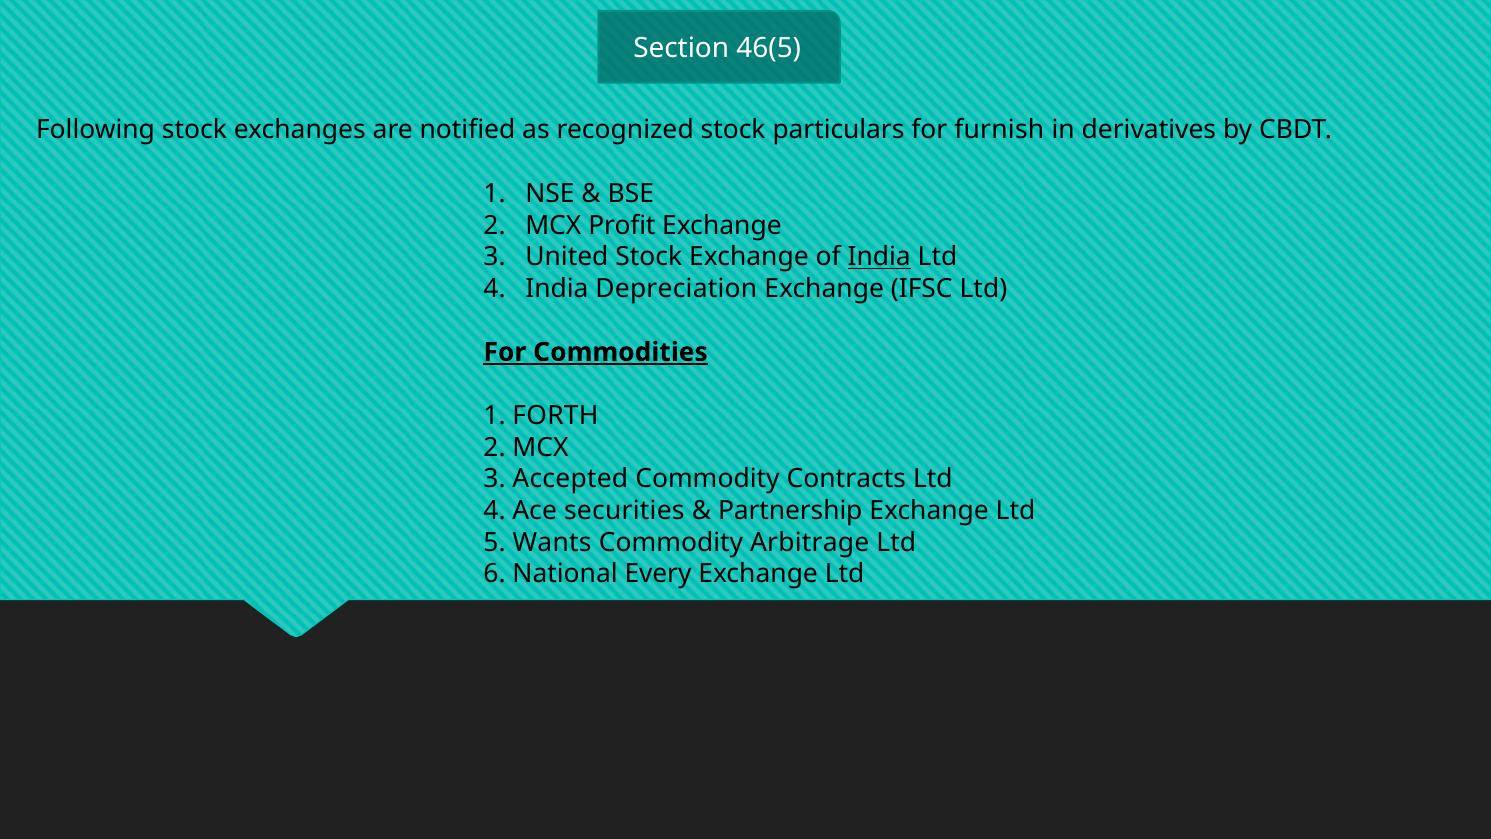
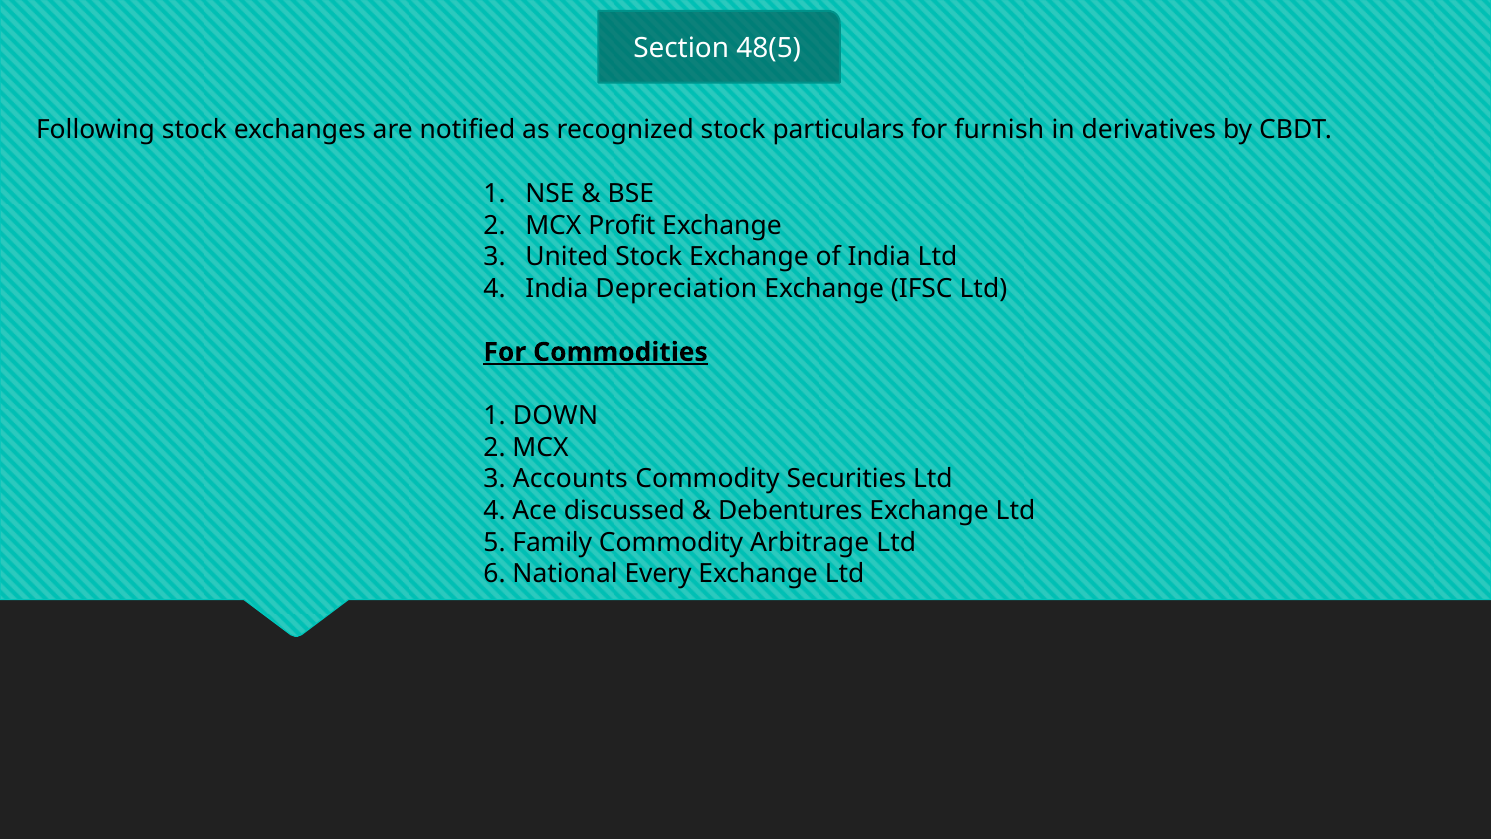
46(5: 46(5 -> 48(5 (769, 49)
India underline: present -> none (879, 257)
FORTH: FORTH -> DOWN (555, 415)
Accepted: Accepted -> Accounts (570, 479)
Contracts: Contracts -> Securities (846, 479)
securities: securities -> discussed (624, 511)
Partnership: Partnership -> Debentures (790, 511)
Wants: Wants -> Family (552, 542)
